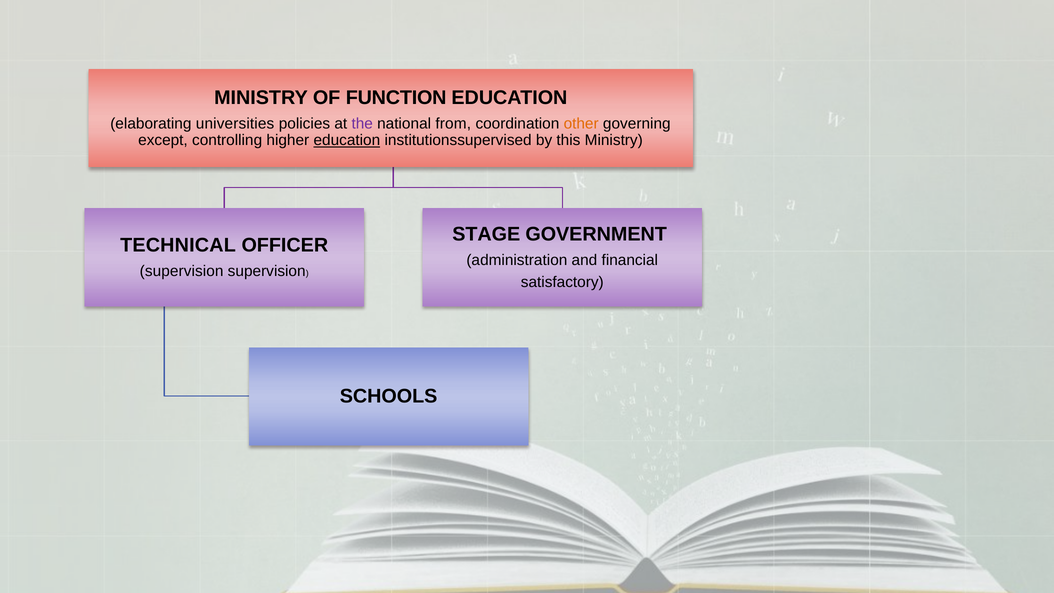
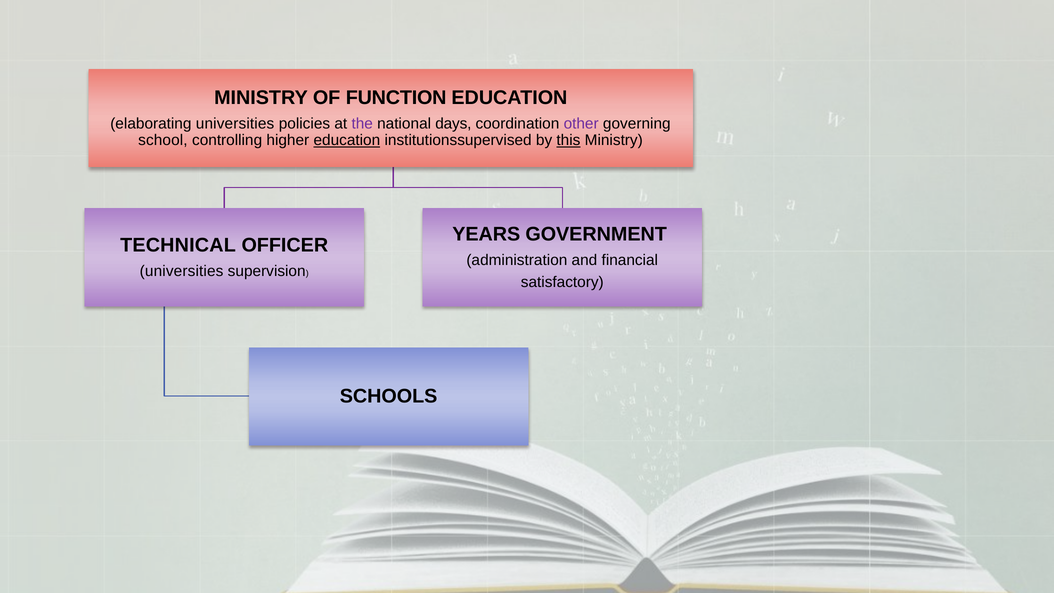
from: from -> days (453, 124)
other colour: orange -> purple (581, 124)
except: except -> school (163, 140)
this underline: none -> present (568, 140)
STAGE: STAGE -> YEARS (486, 234)
supervision: supervision -> universities (182, 271)
